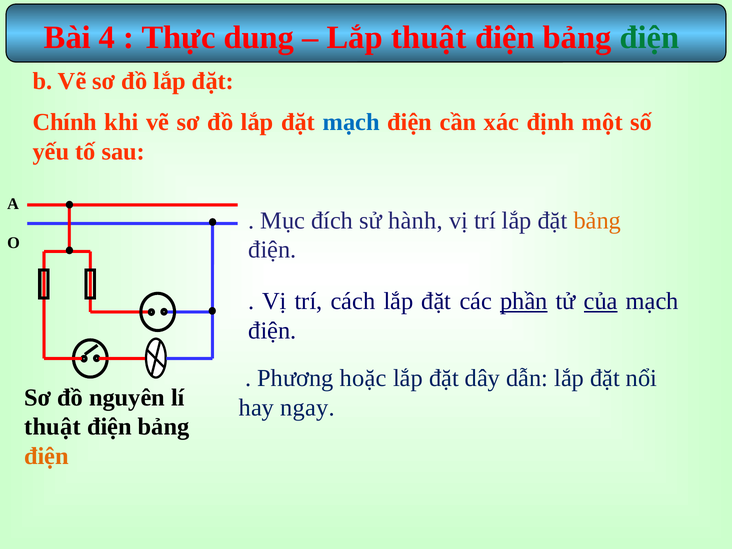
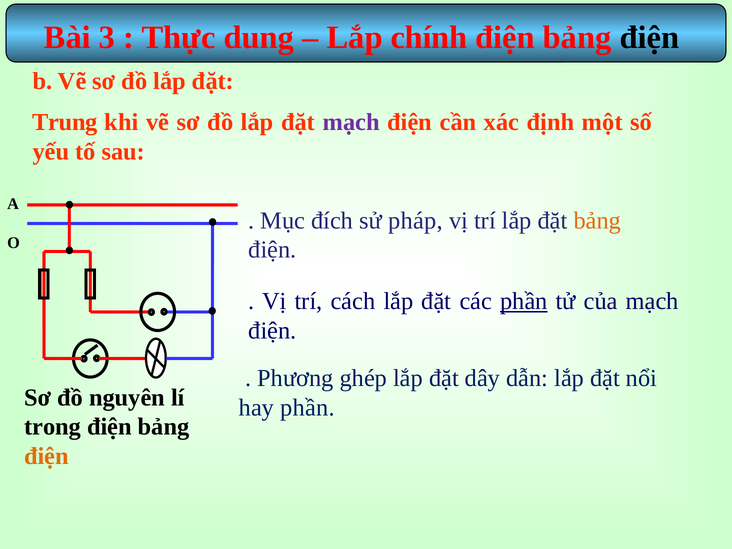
4: 4 -> 3 (107, 38)
Lắp thuật: thuật -> chính (429, 38)
điện colour: green -> black (650, 38)
Chính: Chính -> Trung (65, 122)
mạch colour: blue -> purple (351, 122)
hành: hành -> pháp (415, 220)
của underline: present -> none (601, 301)
hoặc: hoặc -> ghép (363, 378)
hay ngay: ngay -> phần (308, 408)
thuật: thuật -> trong (53, 427)
